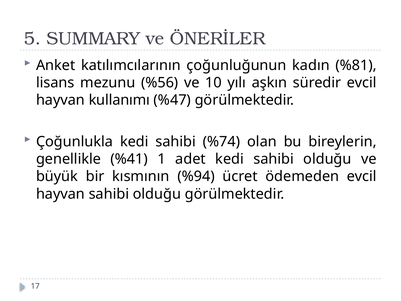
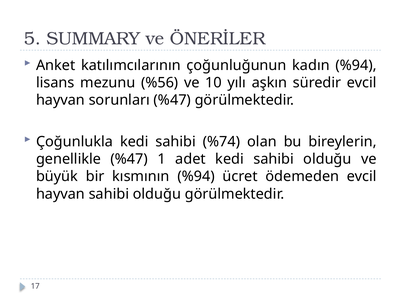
kadın %81: %81 -> %94 (356, 65)
kullanımı: kullanımı -> sorunları (119, 100)
genellikle %41: %41 -> %47 (129, 159)
